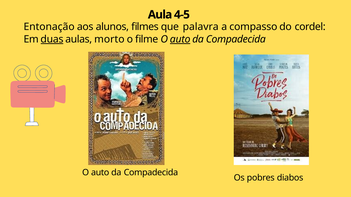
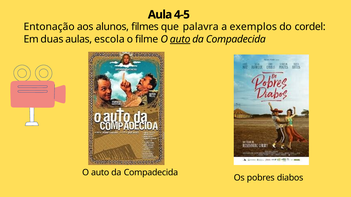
compasso: compasso -> exemplos (253, 27)
duas underline: present -> none (52, 39)
morto: morto -> escola (109, 39)
